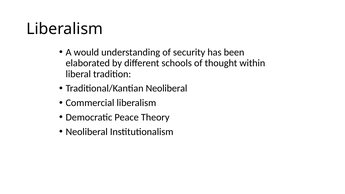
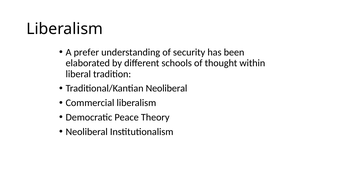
would: would -> prefer (86, 52)
